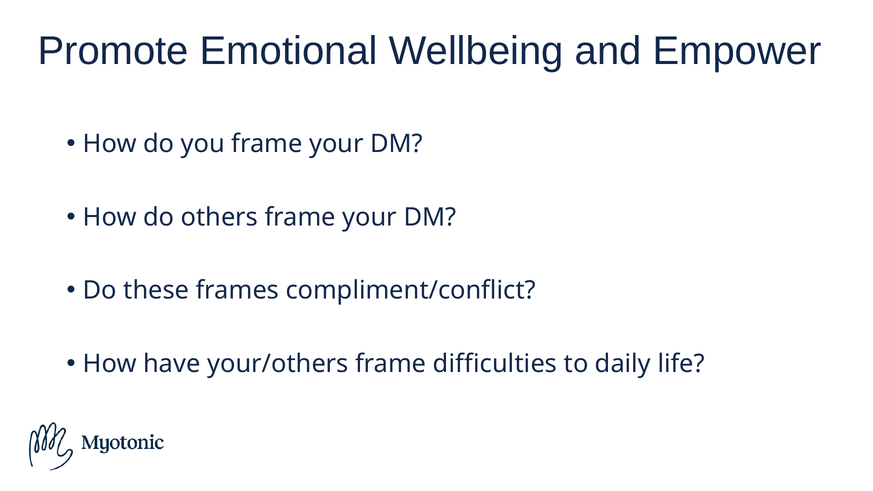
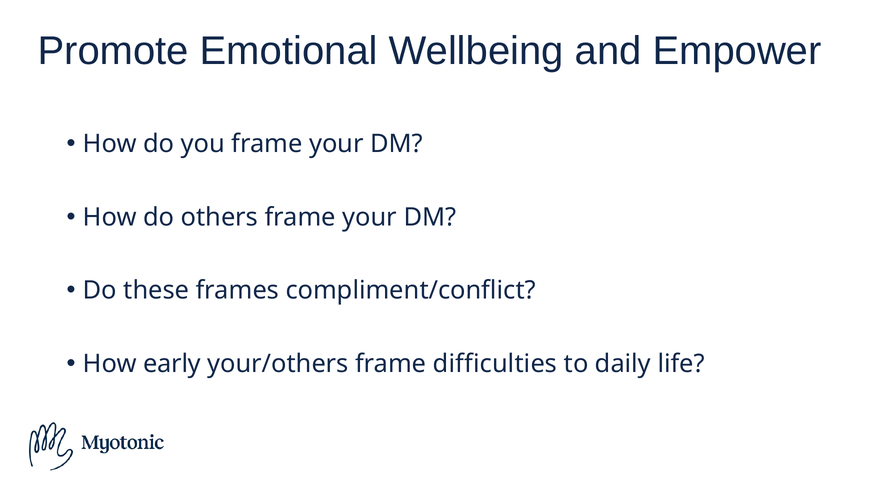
have: have -> early (172, 364)
